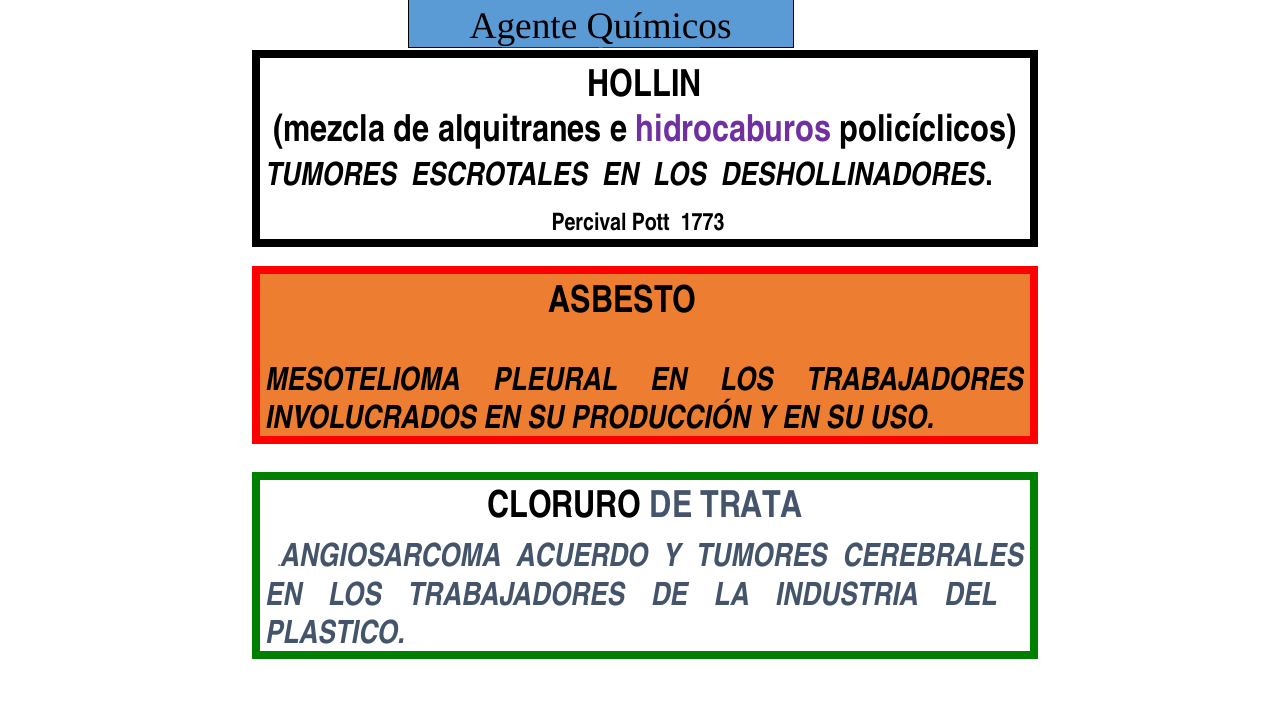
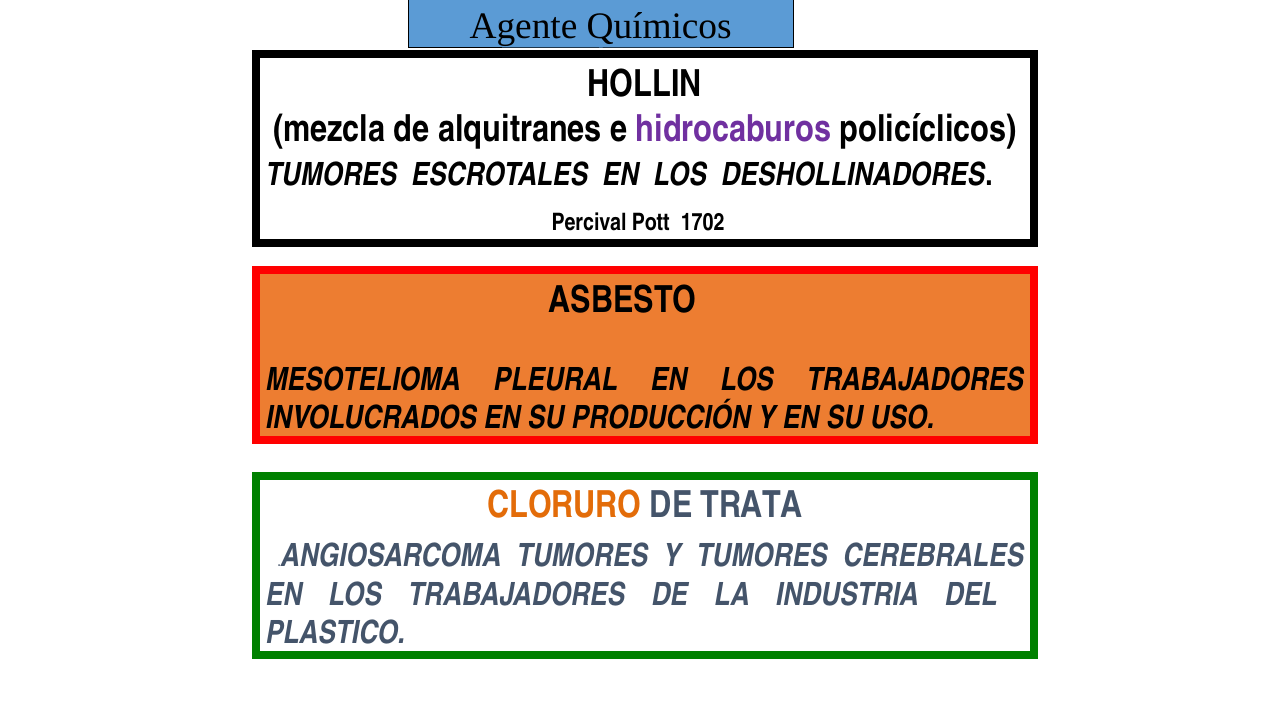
1773: 1773 -> 1702 (703, 223)
CLORURO colour: black -> orange (565, 506)
ACUERDO: ACUERDO -> TUMORES (582, 556)
